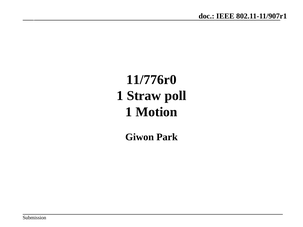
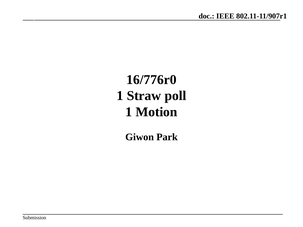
11/776r0: 11/776r0 -> 16/776r0 (151, 80)
